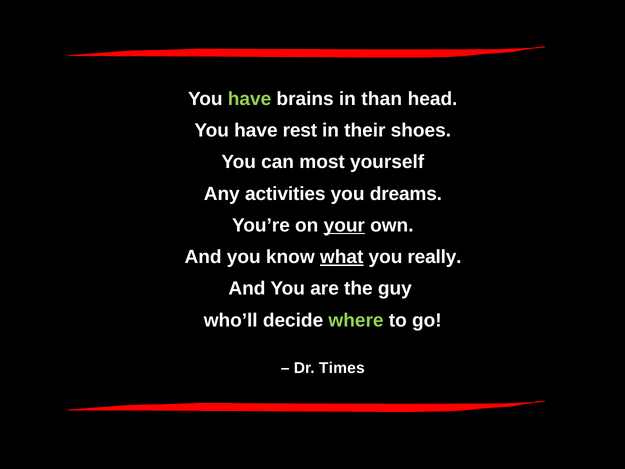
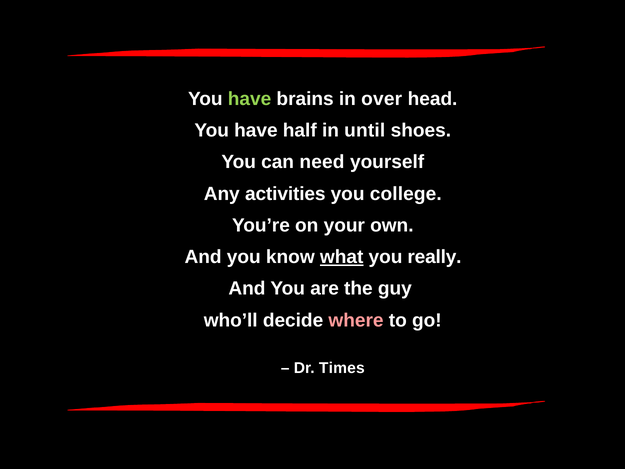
than: than -> over (382, 99)
rest: rest -> half (300, 131)
their: their -> until (365, 131)
most: most -> need (322, 162)
dreams: dreams -> college (406, 194)
your underline: present -> none (344, 225)
where colour: light green -> pink (356, 320)
